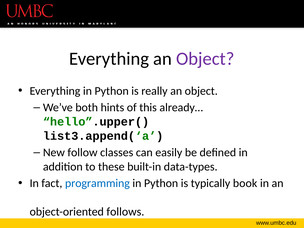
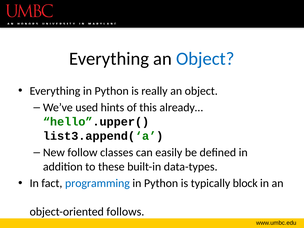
Object colour: purple -> blue (205, 59)
both: both -> used (87, 108)
book: book -> block (245, 183)
